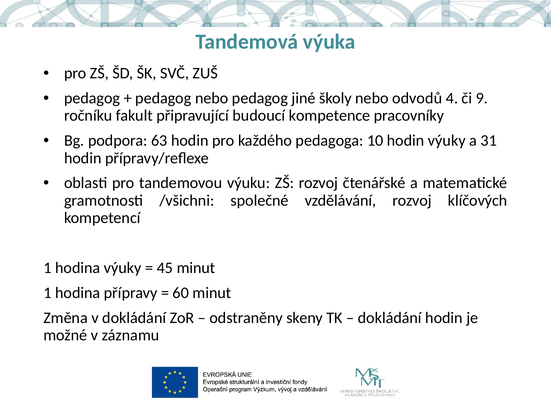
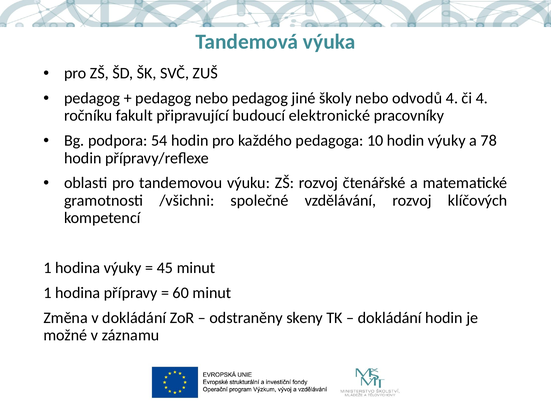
či 9: 9 -> 4 (482, 98)
kompetence: kompetence -> elektronické (329, 116)
63: 63 -> 54 (159, 141)
31: 31 -> 78 (489, 141)
